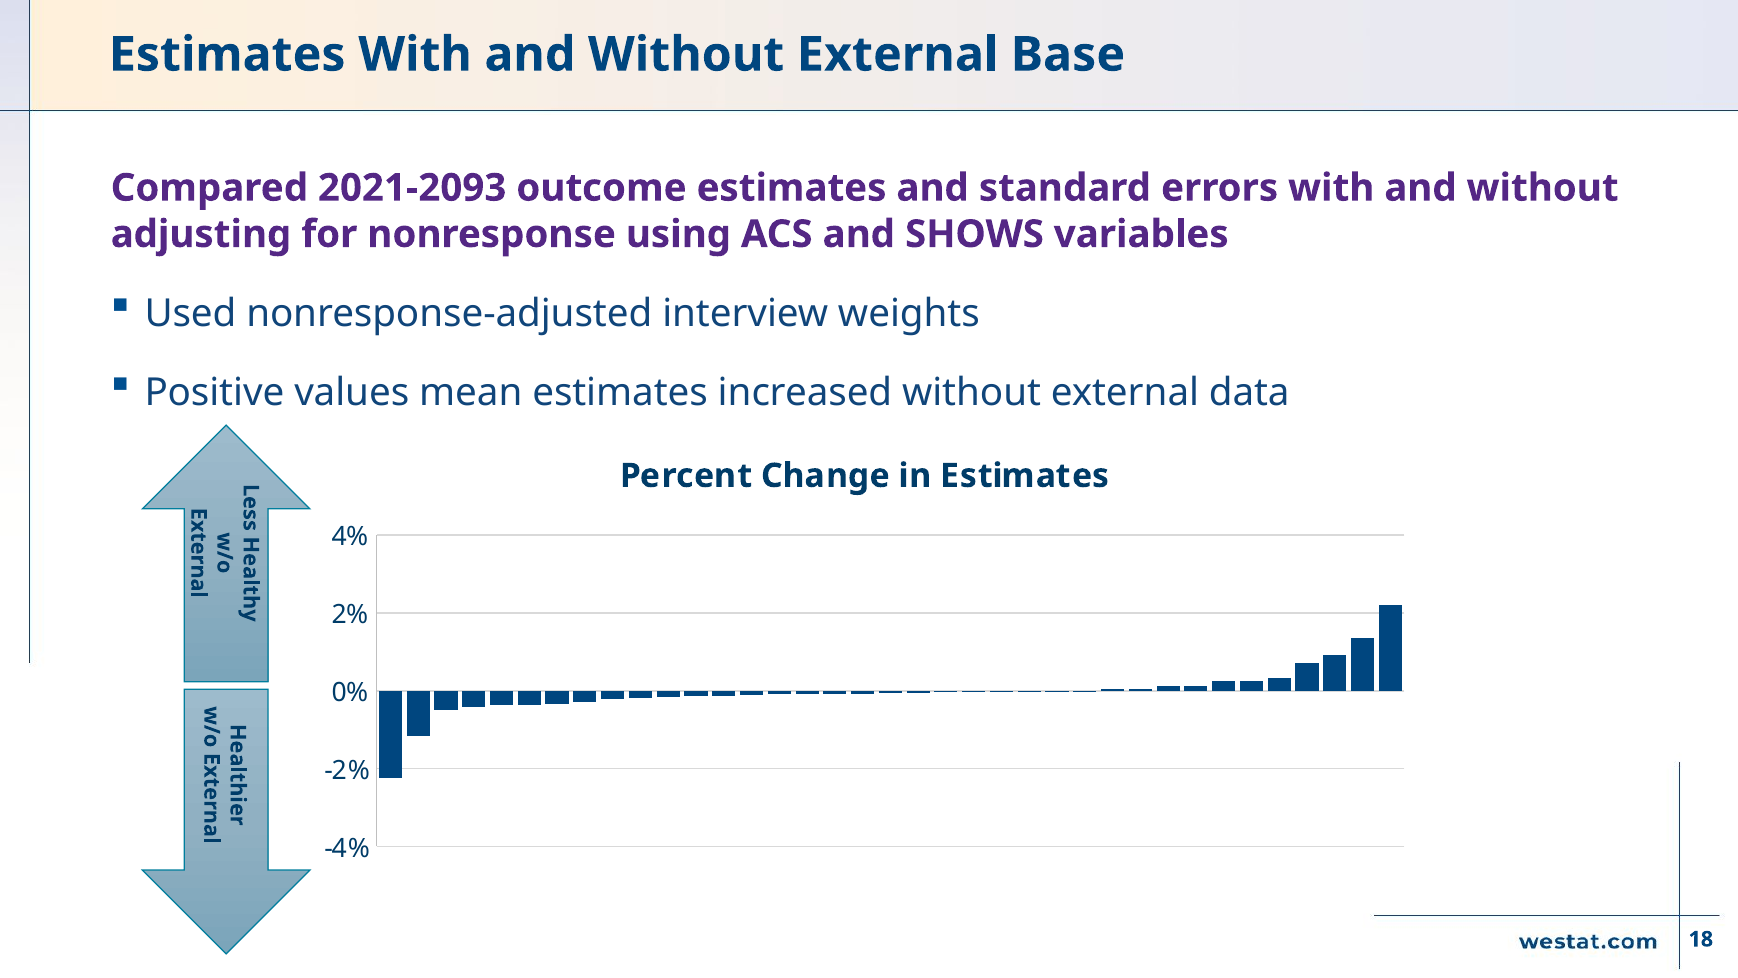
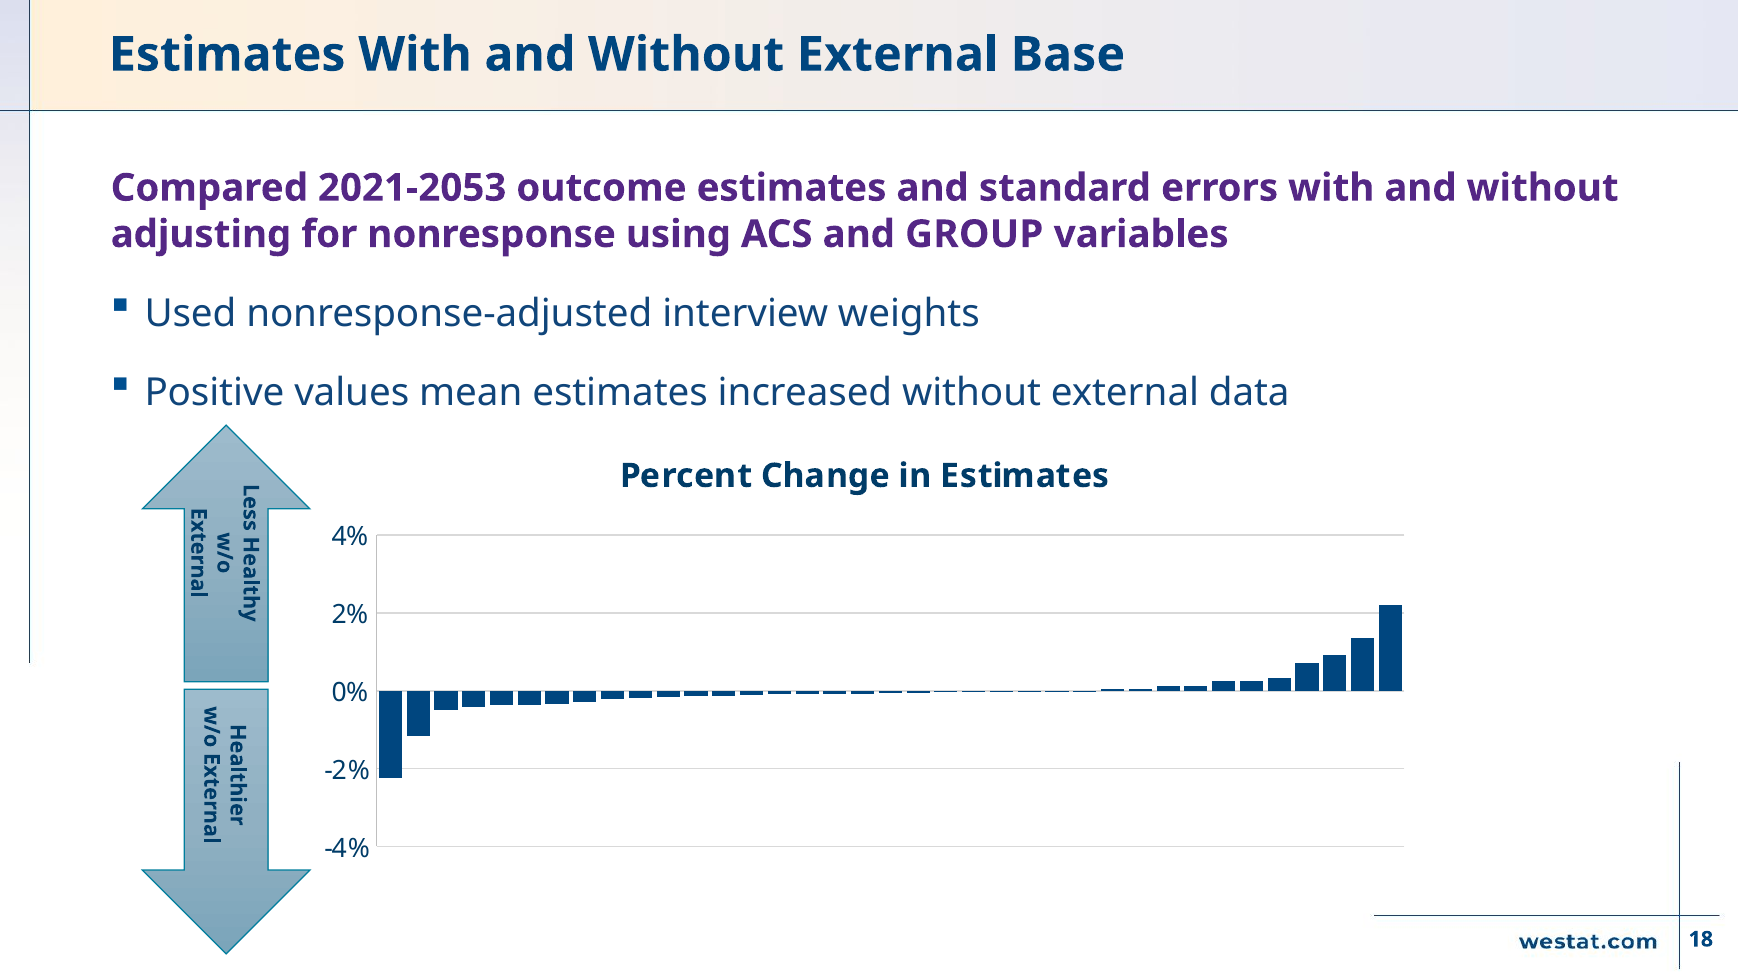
2021-2093: 2021-2093 -> 2021-2053 (412, 188)
SHOWS: SHOWS -> GROUP (974, 234)
